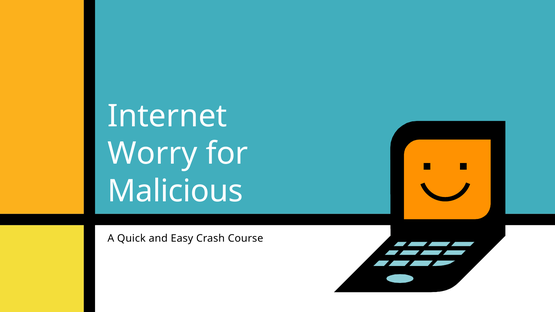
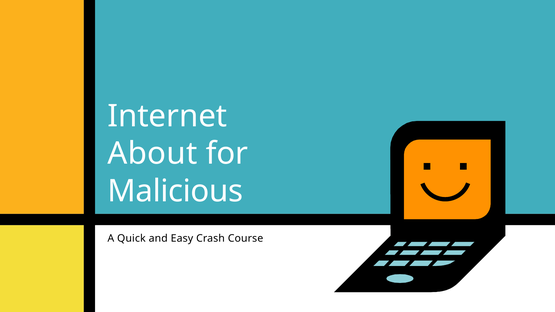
Worry: Worry -> About (152, 154)
